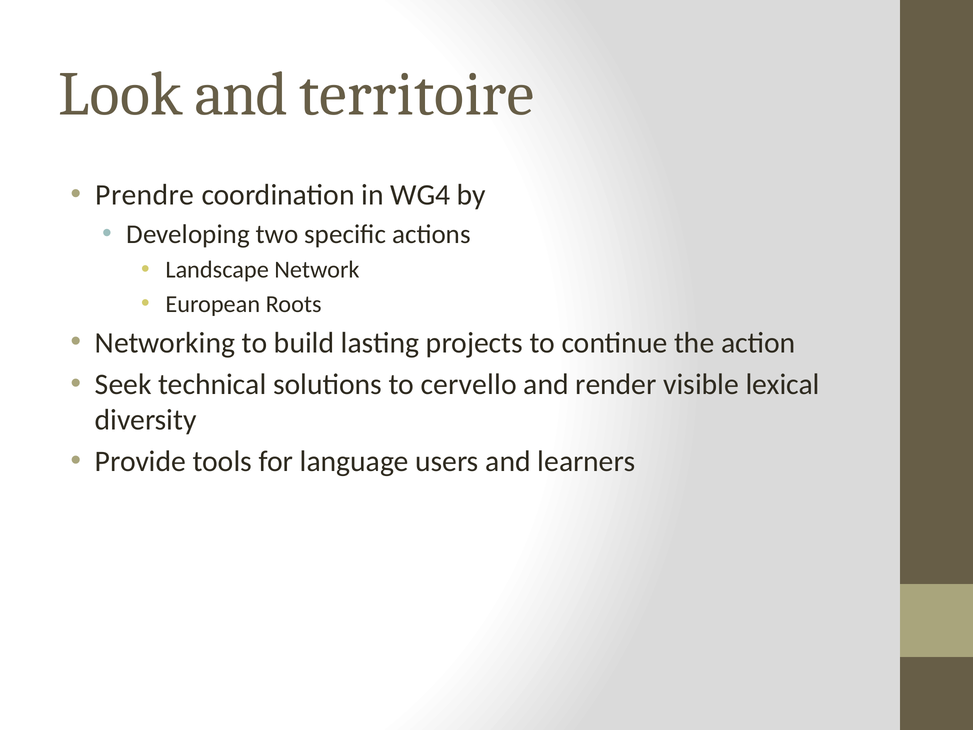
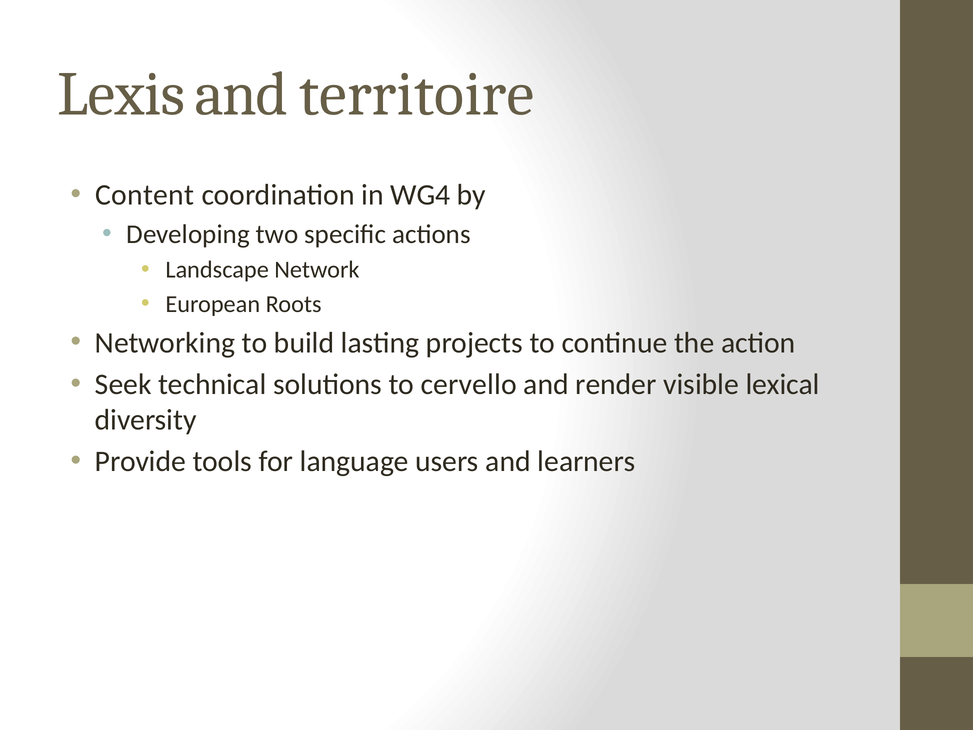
Look: Look -> Lexis (121, 94)
Prendre: Prendre -> Content (145, 195)
